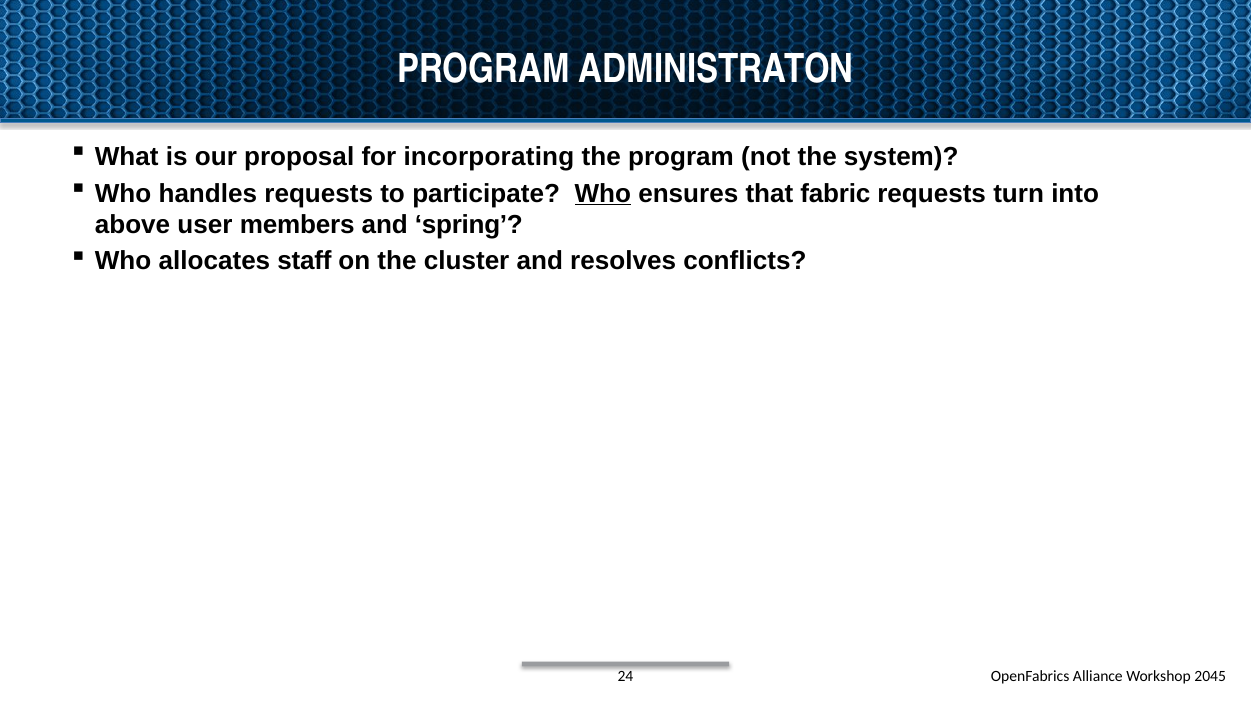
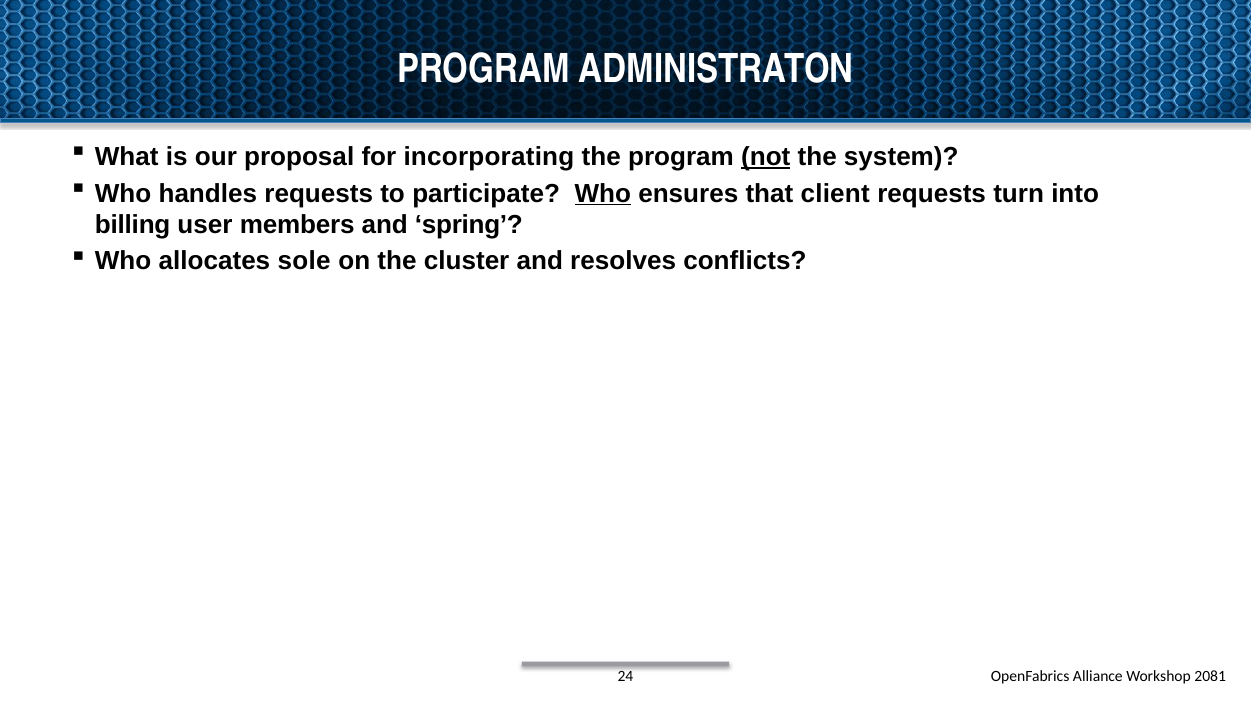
not underline: none -> present (766, 157)
fabric: fabric -> client (835, 193)
above: above -> billing (133, 225)
staff: staff -> sole (304, 261)
2045: 2045 -> 2081 (1210, 676)
